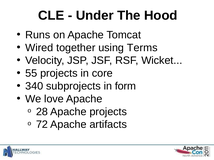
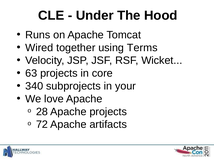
55: 55 -> 63 (31, 74)
form: form -> your (125, 86)
